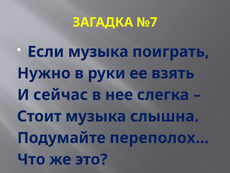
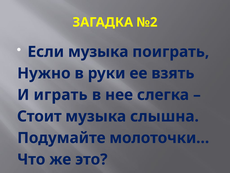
№7: №7 -> №2 (147, 22)
сейчас: сейчас -> играть (61, 95)
переполох…: переполох… -> молоточки… (159, 138)
